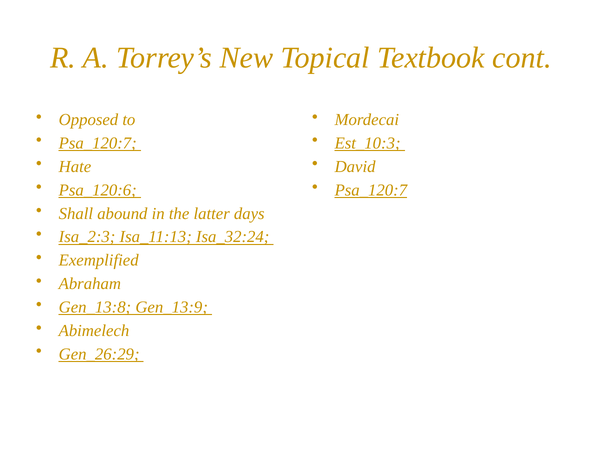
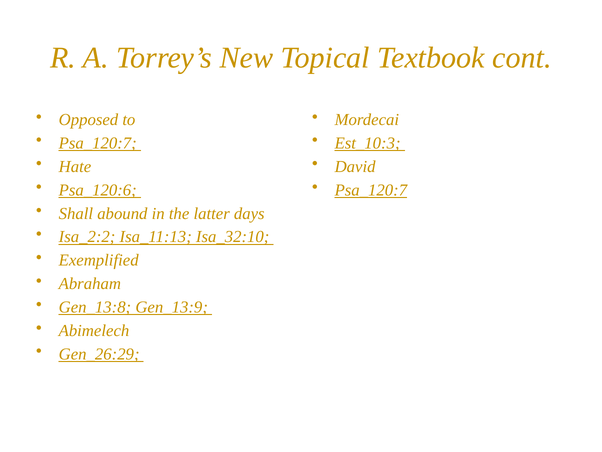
Isa_2:3: Isa_2:3 -> Isa_2:2 (87, 237)
Isa_32:24: Isa_32:24 -> Isa_32:10 (233, 237)
